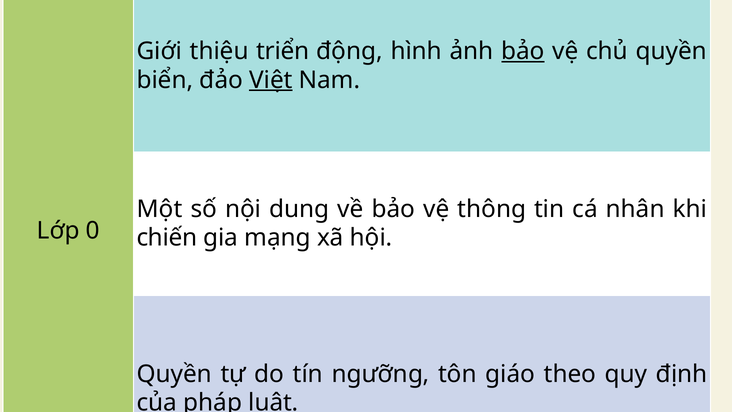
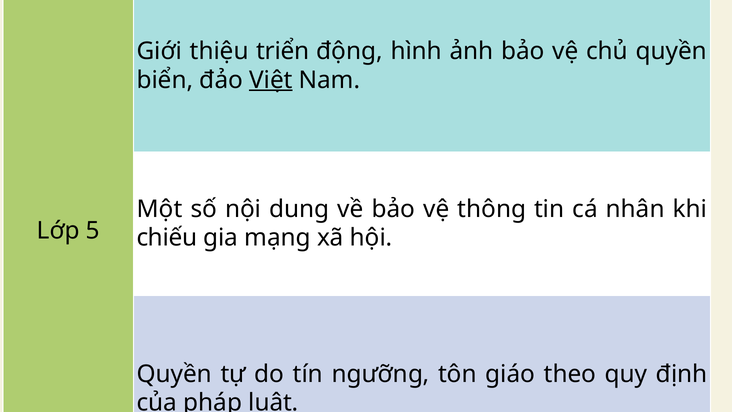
bảo underline: present -> none (523, 51)
0: 0 -> 5 (93, 231)
chiến: chiến -> chiếu (167, 237)
